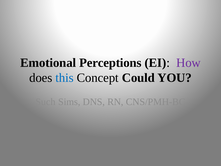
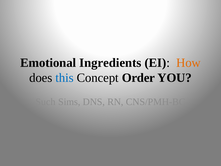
Perceptions: Perceptions -> Ingredients (110, 63)
How colour: purple -> orange (188, 63)
Could: Could -> Order (138, 78)
